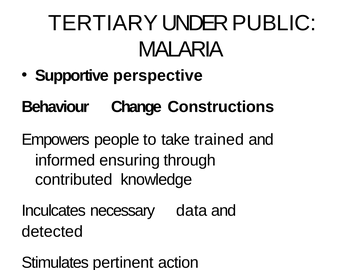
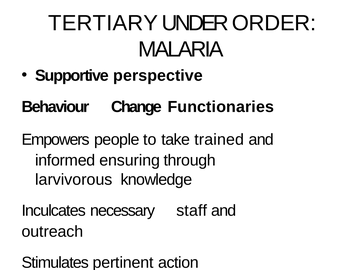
PUBLIC: PUBLIC -> ORDER (274, 23)
Constructions: Constructions -> Functionaries (221, 107)
contributed: contributed -> larvivorous (74, 180)
data: data -> staff (192, 211)
detected: detected -> outreach (52, 231)
